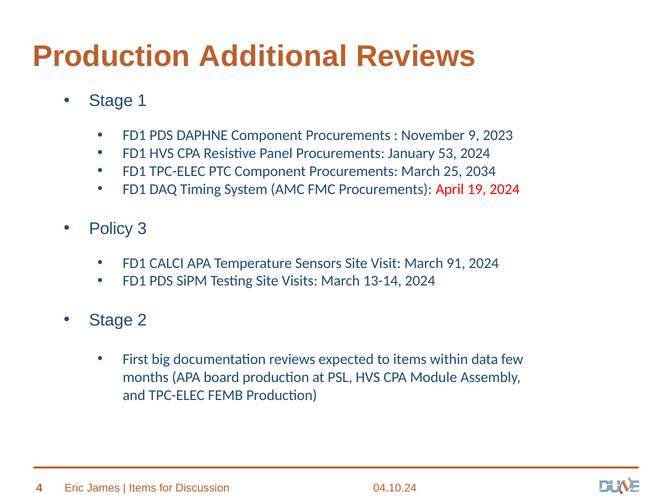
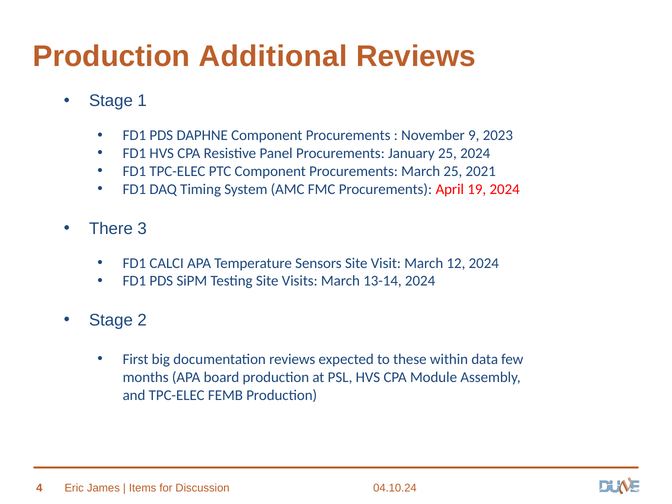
January 53: 53 -> 25 (447, 153)
2034: 2034 -> 2021 (481, 171)
Policy: Policy -> There (111, 229)
91: 91 -> 12 (456, 263)
to items: items -> these (410, 359)
